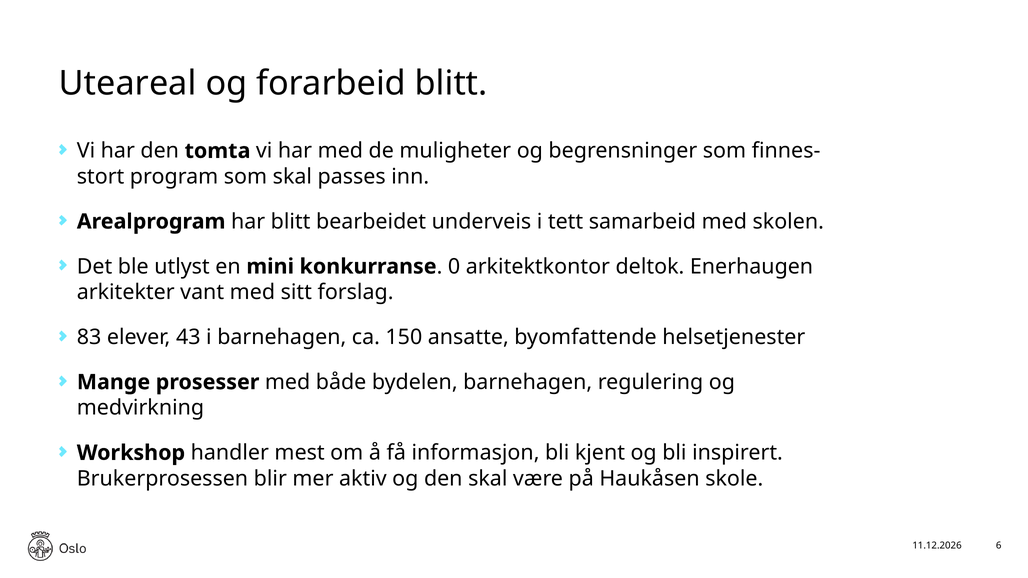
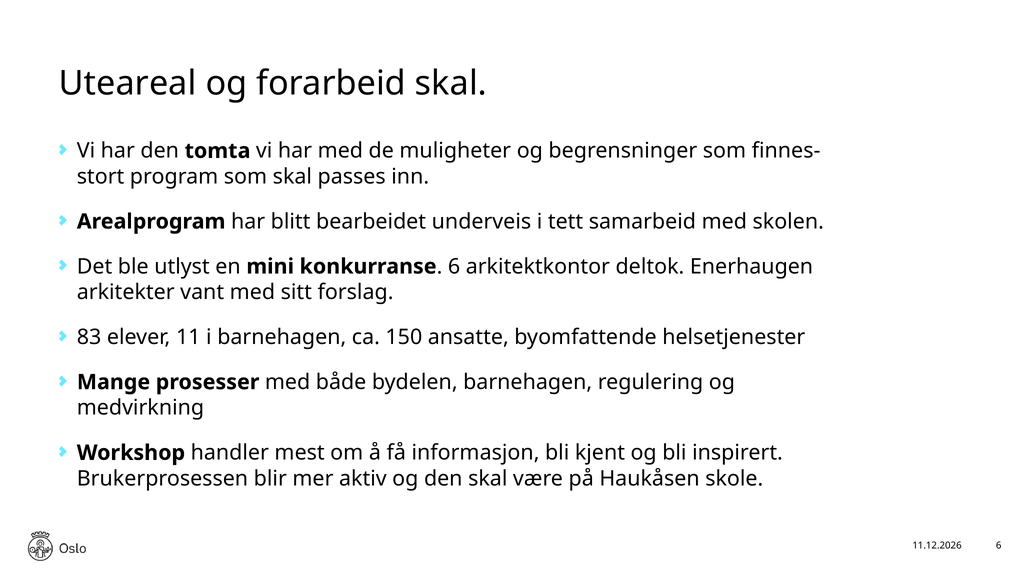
forarbeid blitt: blitt -> skal (451, 84)
0: 0 -> 6 (454, 267)
43: 43 -> 11 (188, 337)
